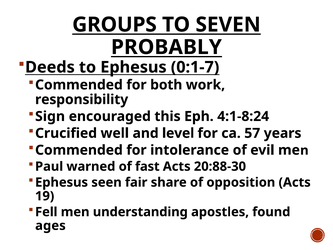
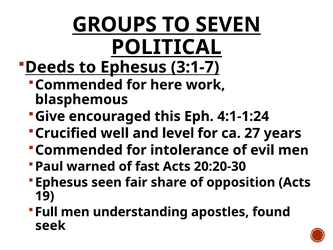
PROBABLY: PROBABLY -> POLITICAL (166, 47)
0:1-7: 0:1-7 -> 3:1-7 (195, 67)
both: both -> here (166, 85)
responsibility: responsibility -> blasphemous (82, 99)
Sign: Sign -> Give (50, 116)
4:1-8:24: 4:1-8:24 -> 4:1-1:24 (243, 116)
57: 57 -> 27 (252, 133)
20:88-30: 20:88-30 -> 20:20-30 (220, 166)
Fell: Fell -> Full (46, 212)
ages: ages -> seek (50, 225)
